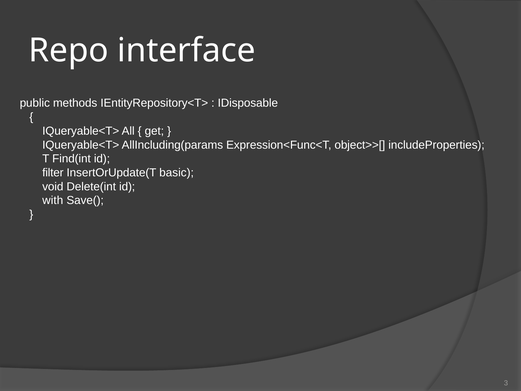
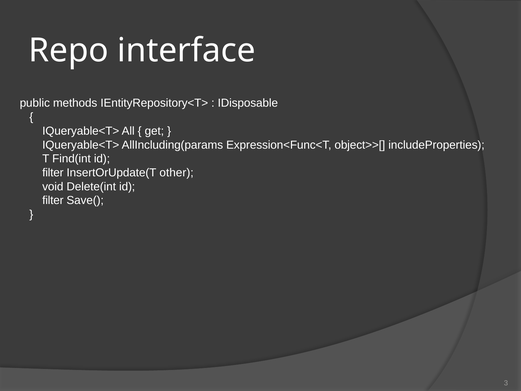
basic: basic -> other (177, 173)
with: with -> filter (53, 200)
